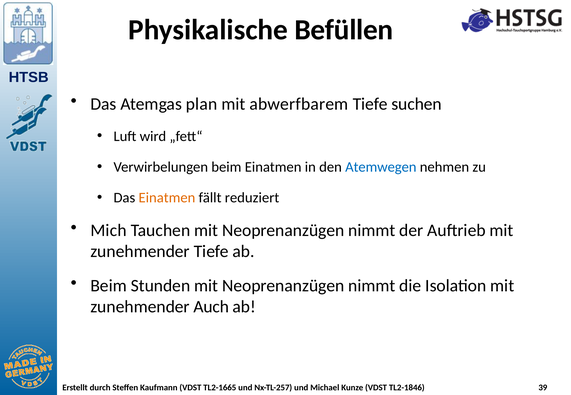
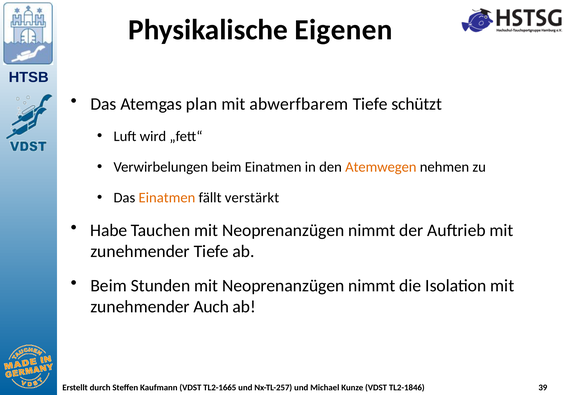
Befüllen: Befüllen -> Eigenen (344, 30)
suchen: suchen -> schützt (417, 104)
Atemwegen colour: blue -> orange (381, 167)
reduziert: reduziert -> verstärkt (252, 198)
Mich: Mich -> Habe (109, 231)
